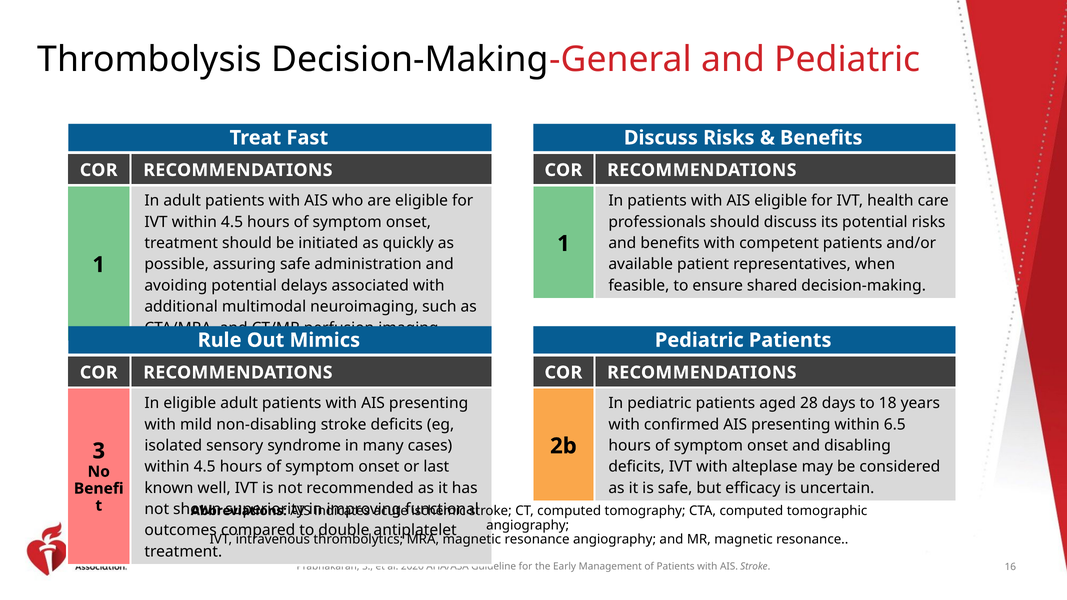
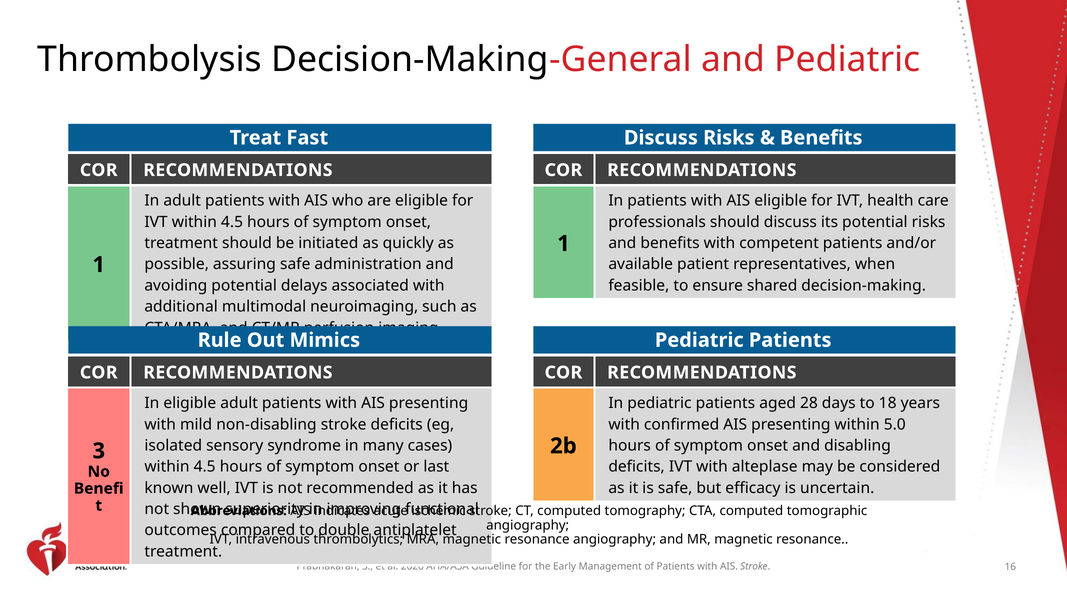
6.5: 6.5 -> 5.0 (895, 425)
